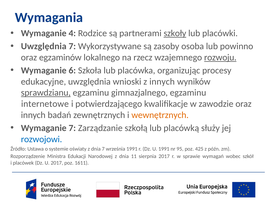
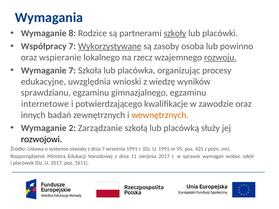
4: 4 -> 8 (72, 33)
Uwzględnia: Uwzględnia -> Współpracy (44, 46)
Wykorzystywane underline: none -> present (110, 46)
egzaminów: egzaminów -> wspieranie (60, 58)
Wymaganie 6: 6 -> 7 (72, 71)
z innych: innych -> wiedzę (162, 82)
sprawdzianu underline: present -> none (46, 93)
Wymaganie 7: 7 -> 2 (72, 128)
rozwojowi colour: blue -> black (42, 139)
